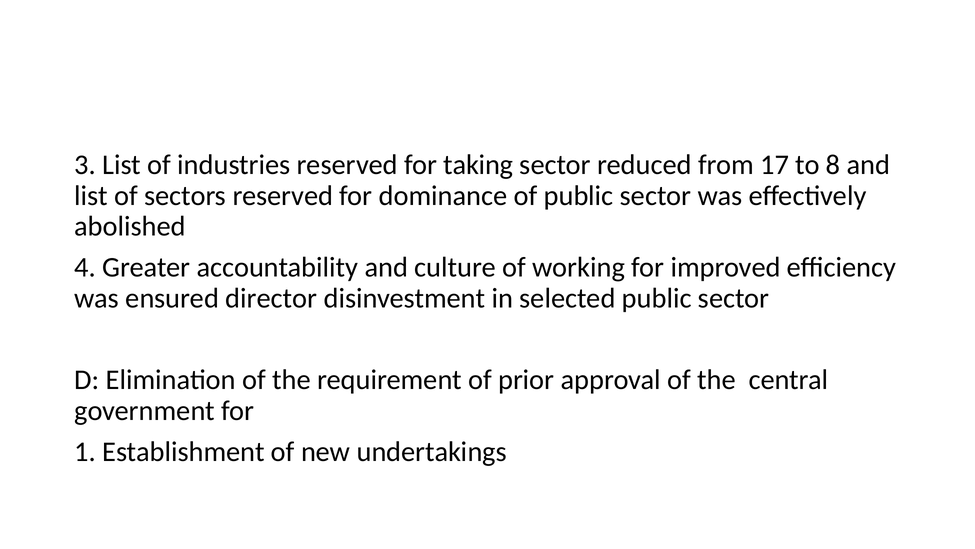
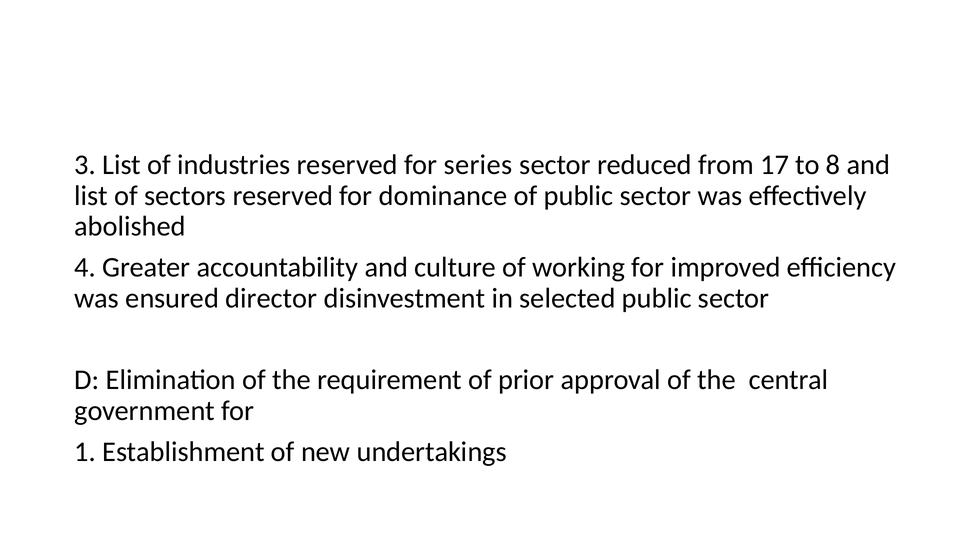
taking: taking -> series (478, 165)
